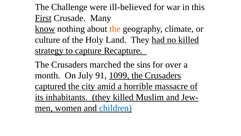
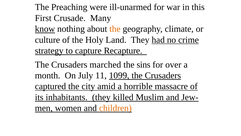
Challenge: Challenge -> Preaching (69, 7)
ill-believed: ill-believed -> ill-unarmed (130, 7)
First underline: present -> none (43, 18)
no killed: killed -> crime (189, 40)
91: 91 -> 11 (101, 75)
children colour: blue -> orange (115, 108)
